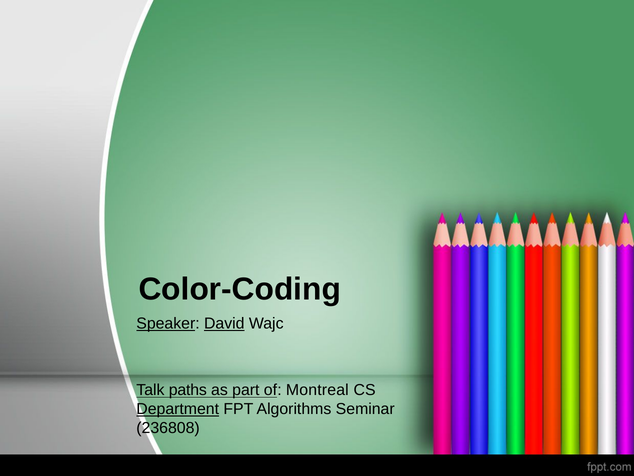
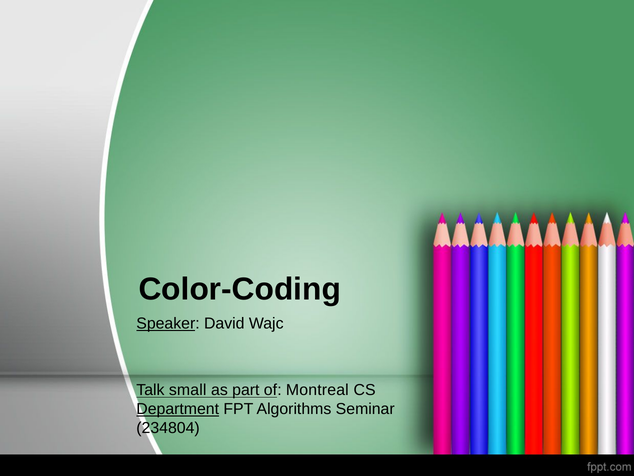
David underline: present -> none (224, 323)
paths: paths -> small (188, 390)
236808: 236808 -> 234804 (168, 428)
